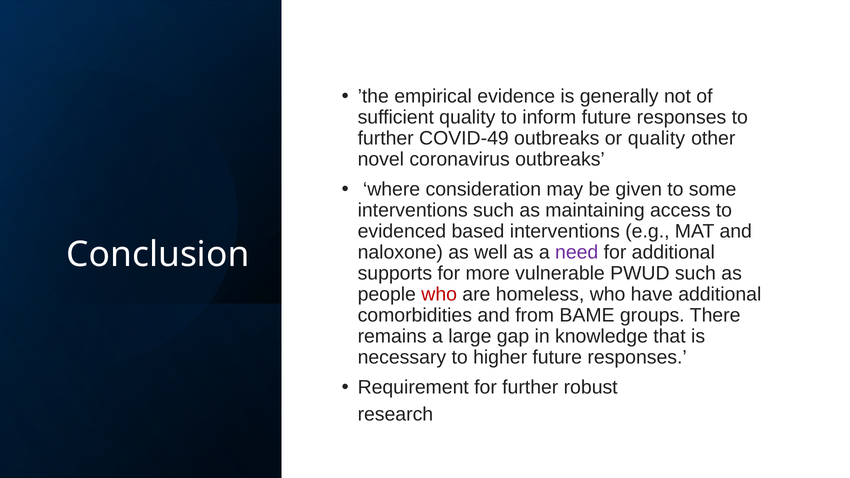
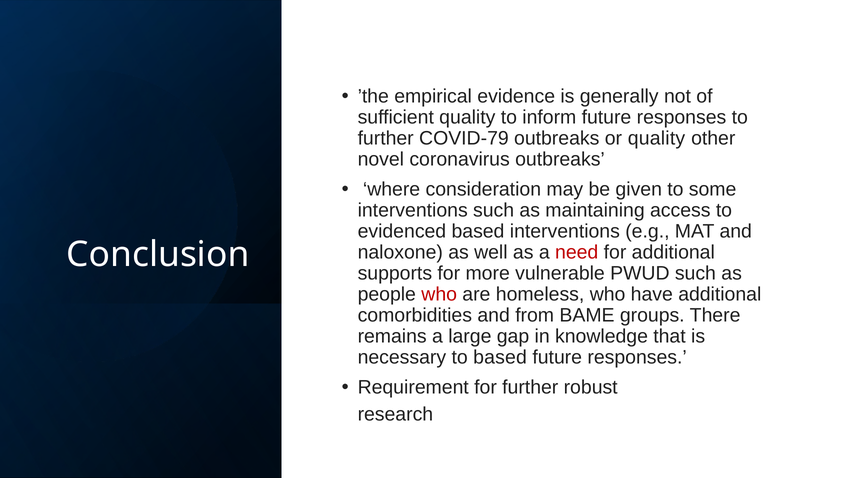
COVID-49: COVID-49 -> COVID-79 (464, 138)
need colour: purple -> red (577, 252)
to higher: higher -> based (500, 358)
